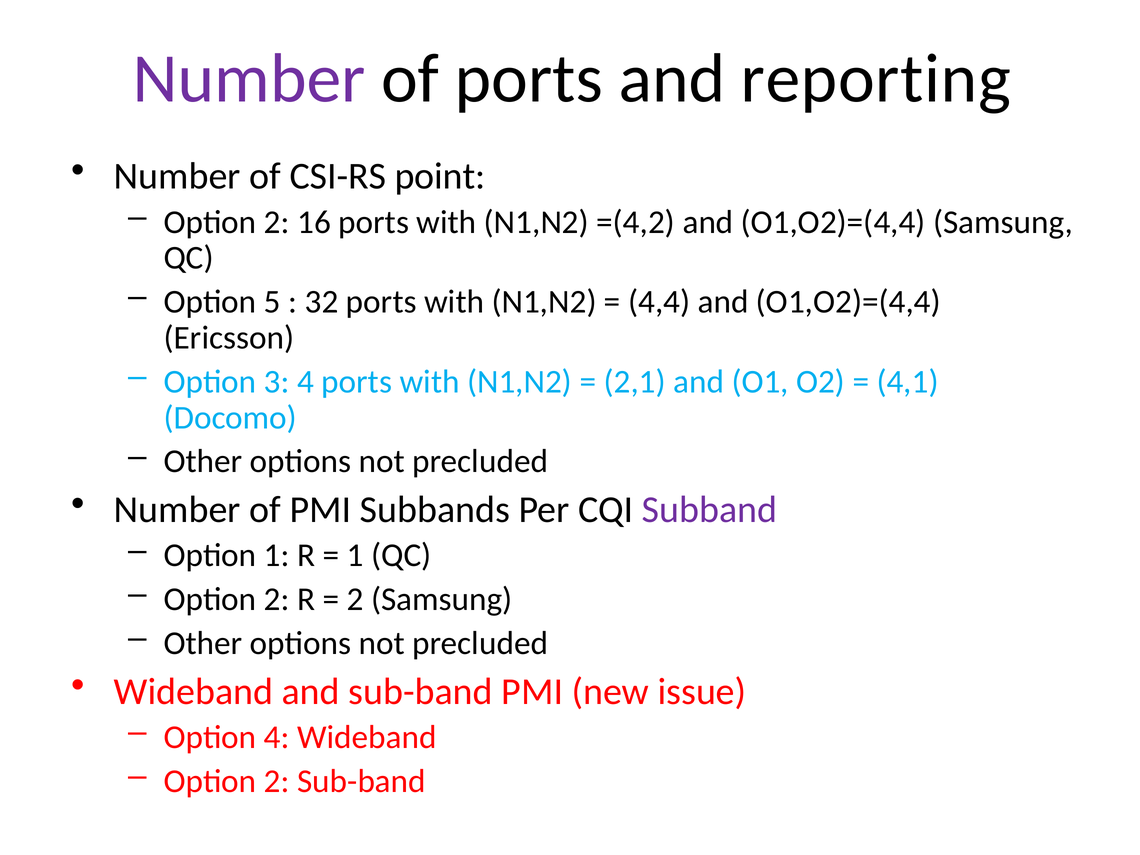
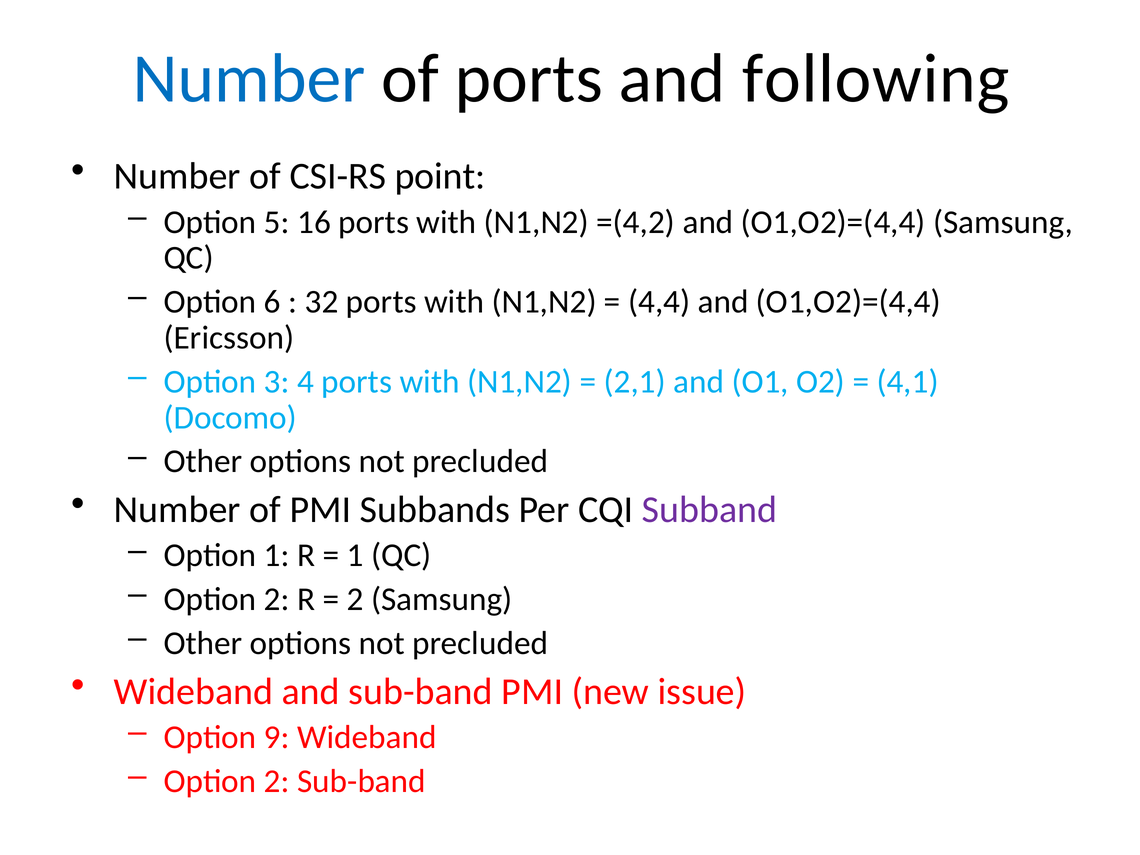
Number colour: purple -> blue (249, 79)
reporting: reporting -> following (876, 79)
2: 2 -> 5 (277, 222)
5: 5 -> 6 (272, 302)
Option 4: 4 -> 9 (277, 737)
